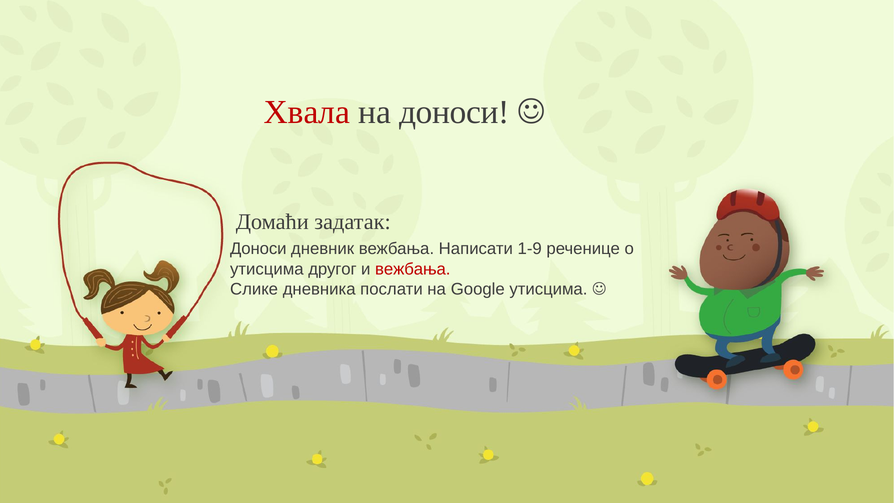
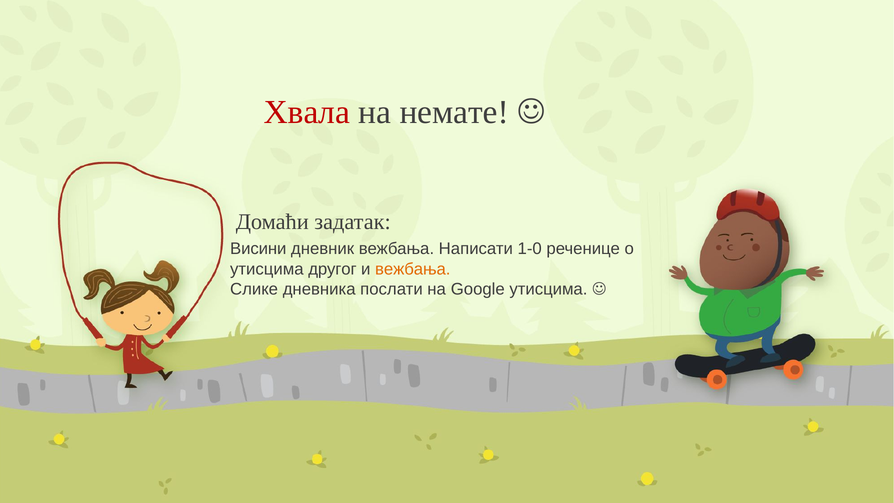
на доноси: доноси -> немате (454, 112)
Доноси: Доноси -> Висини (258, 249)
1-9: 1-9 -> 1-0 (530, 249)
вежбања colour: red -> orange (413, 269)
